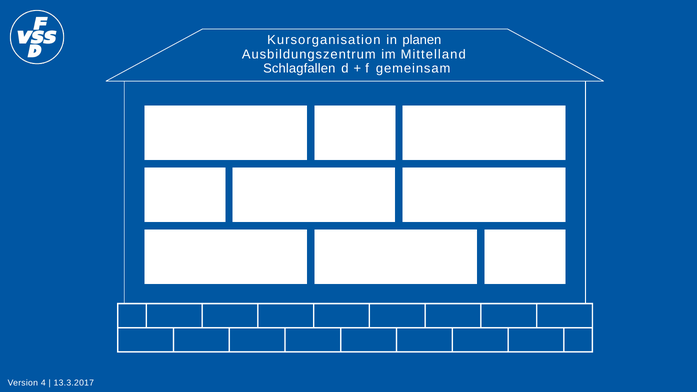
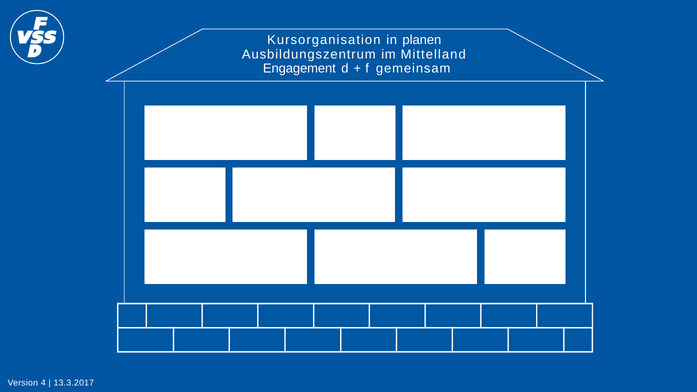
Schlagfallen: Schlagfallen -> Engagement (299, 68)
